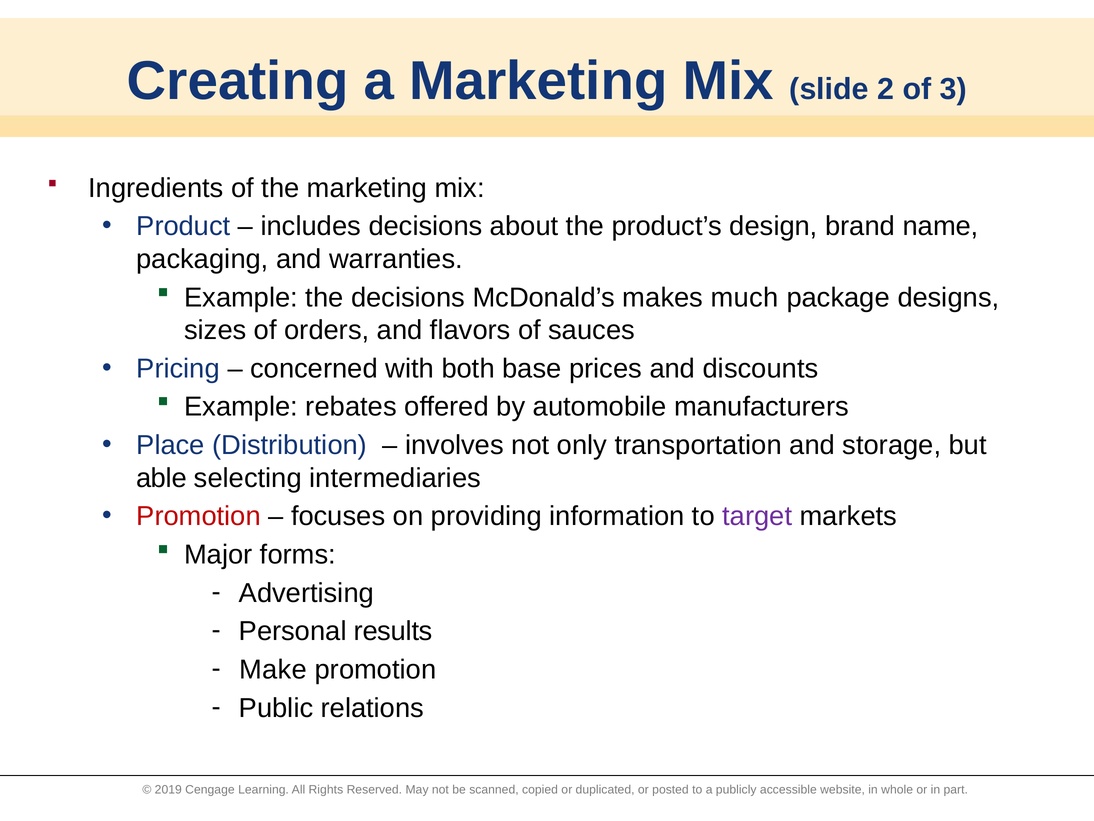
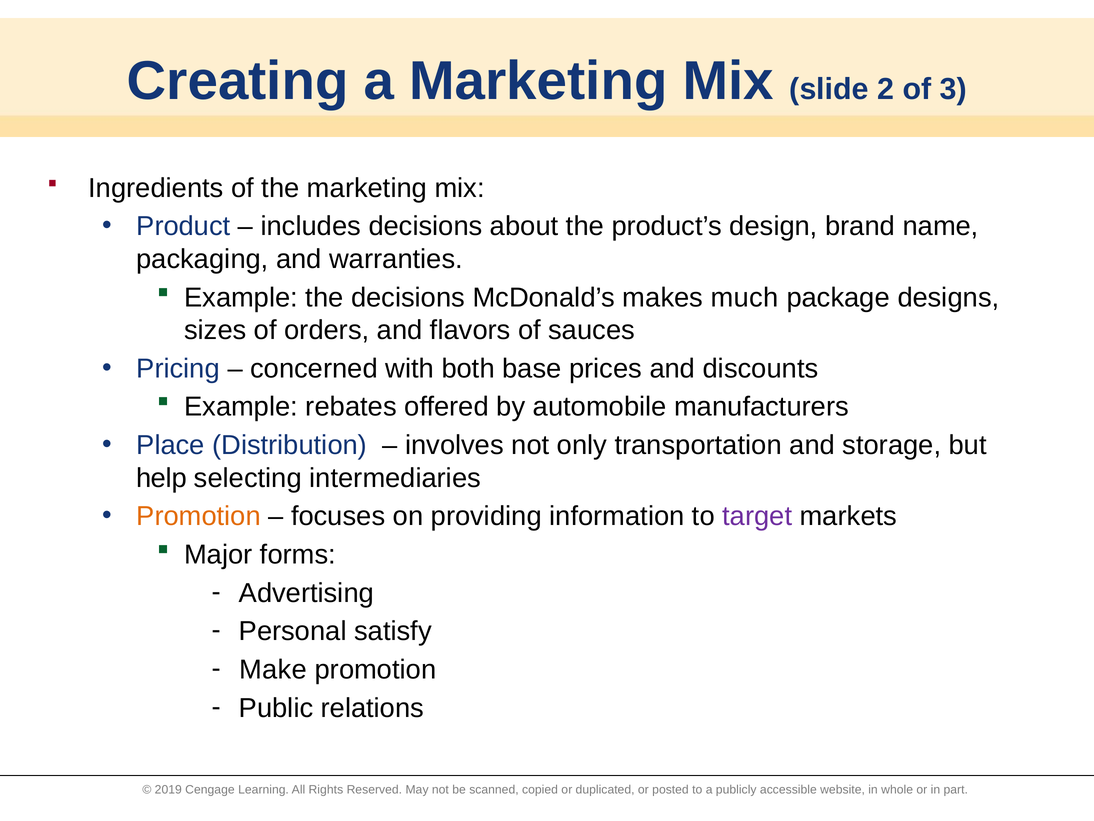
able: able -> help (161, 478)
Promotion colour: red -> orange (199, 516)
results: results -> satisfy (393, 631)
